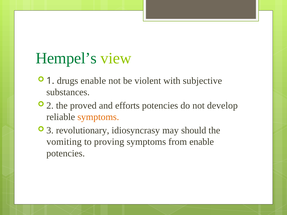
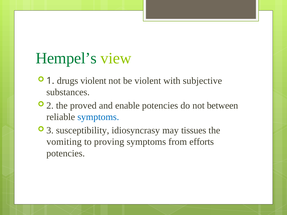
drugs enable: enable -> violent (93, 81)
efforts: efforts -> enable (127, 106)
develop: develop -> between (222, 106)
symptoms colour: orange -> blue (98, 117)
revolutionary: revolutionary -> susceptibility (83, 131)
should: should -> tissues (194, 131)
from enable: enable -> efforts (202, 142)
